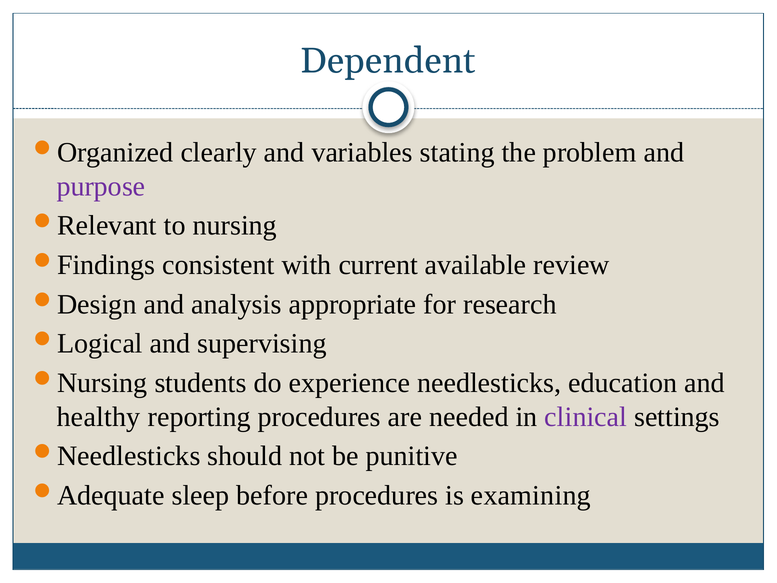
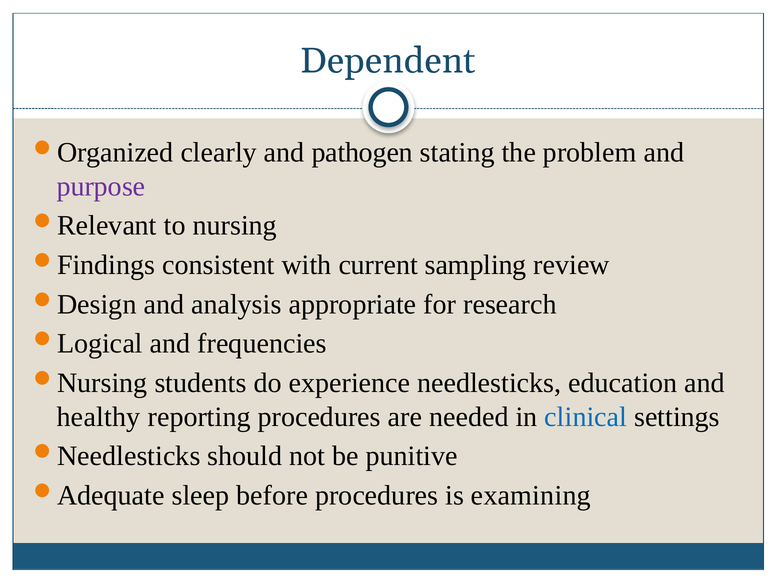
variables: variables -> pathogen (362, 152)
available: available -> sampling (476, 265)
supervising: supervising -> frequencies (262, 344)
clinical colour: purple -> blue (586, 417)
